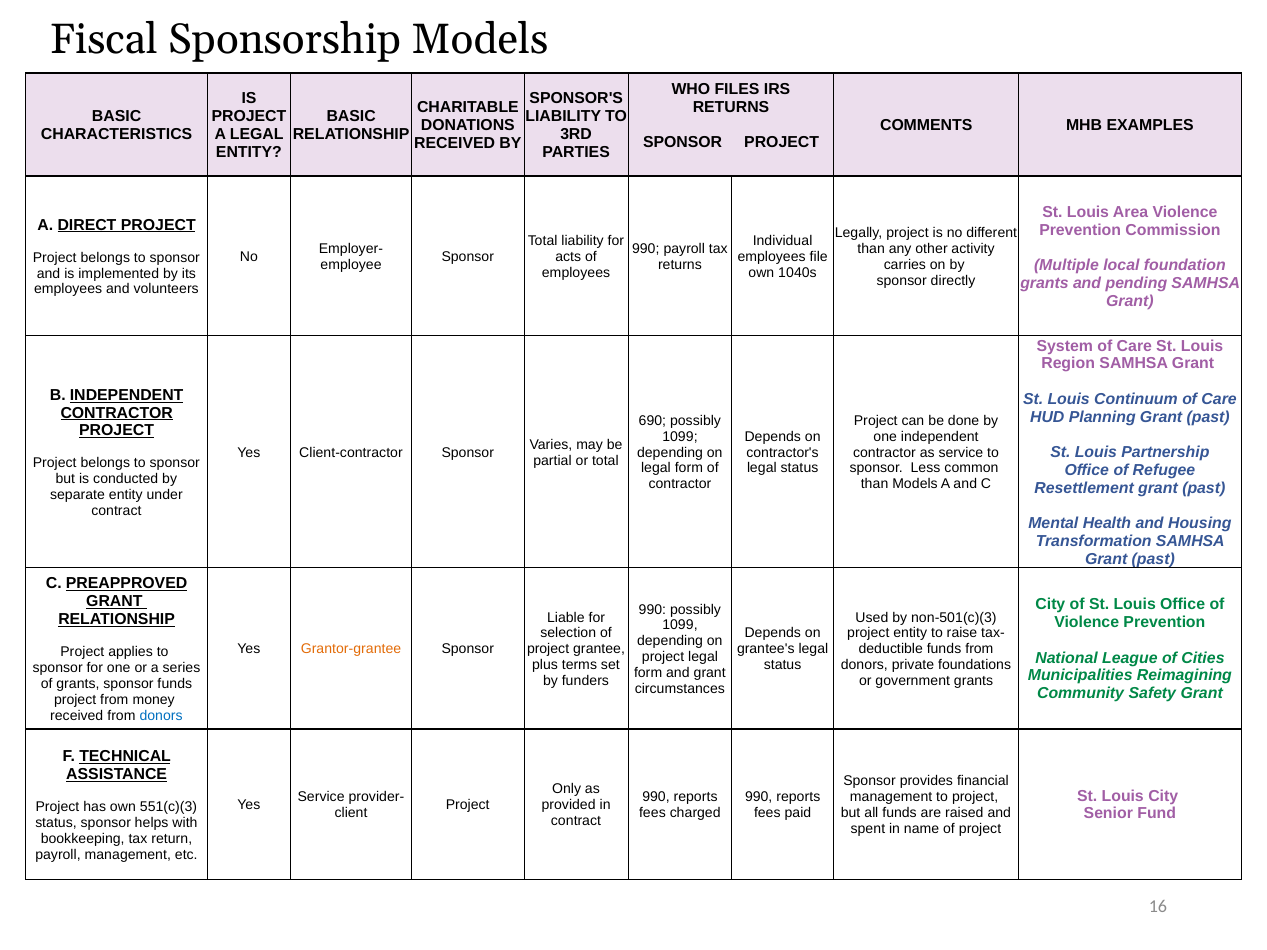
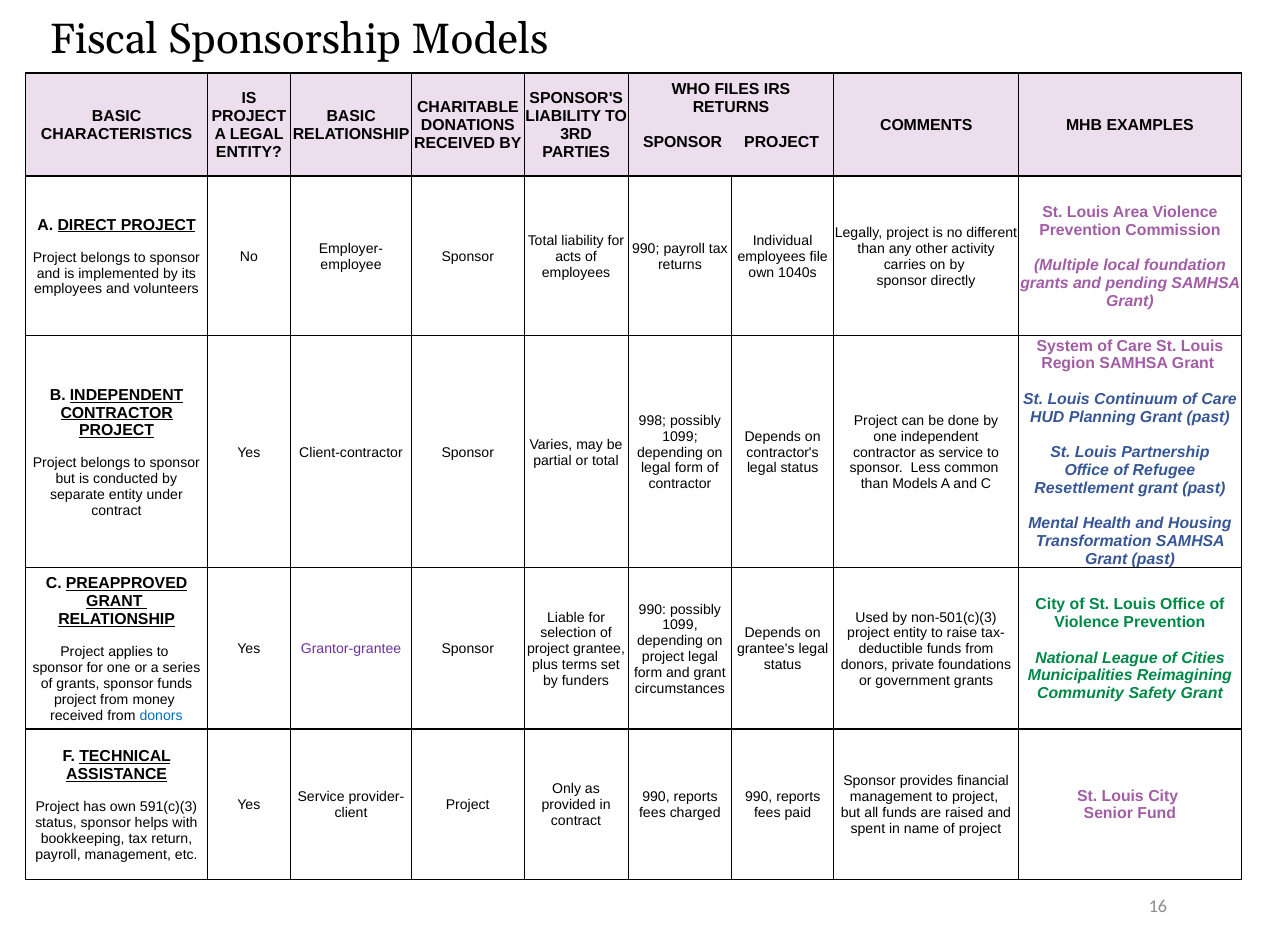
690: 690 -> 998 (652, 421)
Grantor-grantee colour: orange -> purple (351, 649)
551(c)(3: 551(c)(3 -> 591(c)(3 (169, 807)
